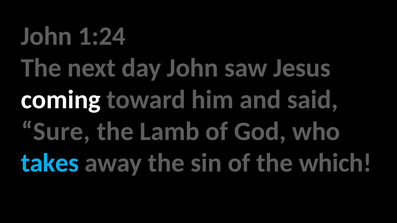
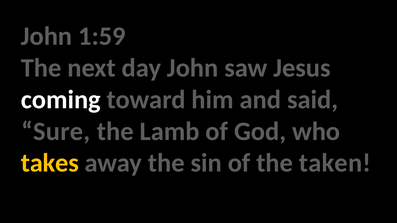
1:24: 1:24 -> 1:59 (102, 36)
takes colour: light blue -> yellow (50, 163)
which: which -> taken (335, 163)
